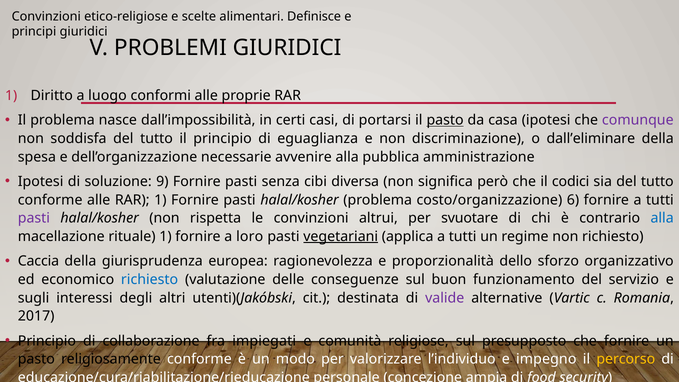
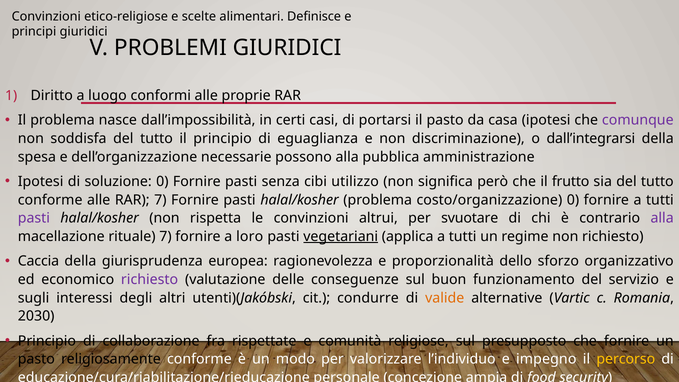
pasto underline: present -> none (445, 120)
dall’eliminare: dall’eliminare -> dall’integrarsi (591, 138)
avvenire: avvenire -> possono (304, 157)
soluzione 9: 9 -> 0 (162, 181)
diversa: diversa -> utilizzo (355, 181)
codici: codici -> frutto (571, 181)
RAR 1: 1 -> 7 (160, 200)
costo/organizzazione 6: 6 -> 0 (573, 200)
alla colour: blue -> purple (662, 218)
rituale 1: 1 -> 7 (165, 236)
richiesto colour: blue -> purple (150, 279)
destinata: destinata -> condurre (368, 298)
valide colour: purple -> orange (445, 298)
2017: 2017 -> 2030 (36, 316)
impiegati: impiegati -> rispettate (264, 341)
